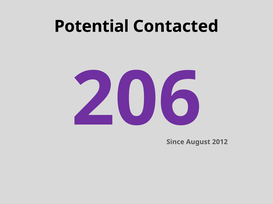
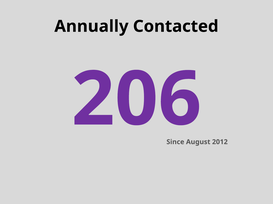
Potential: Potential -> Annually (91, 26)
